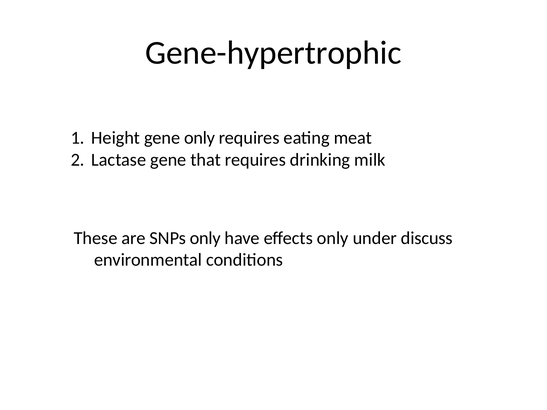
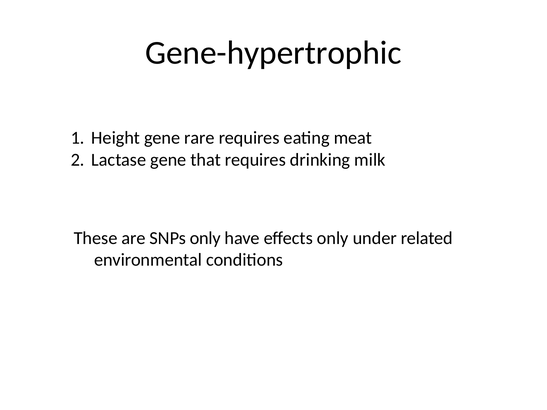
gene only: only -> rare (199, 138)
discuss: discuss -> related (427, 238)
